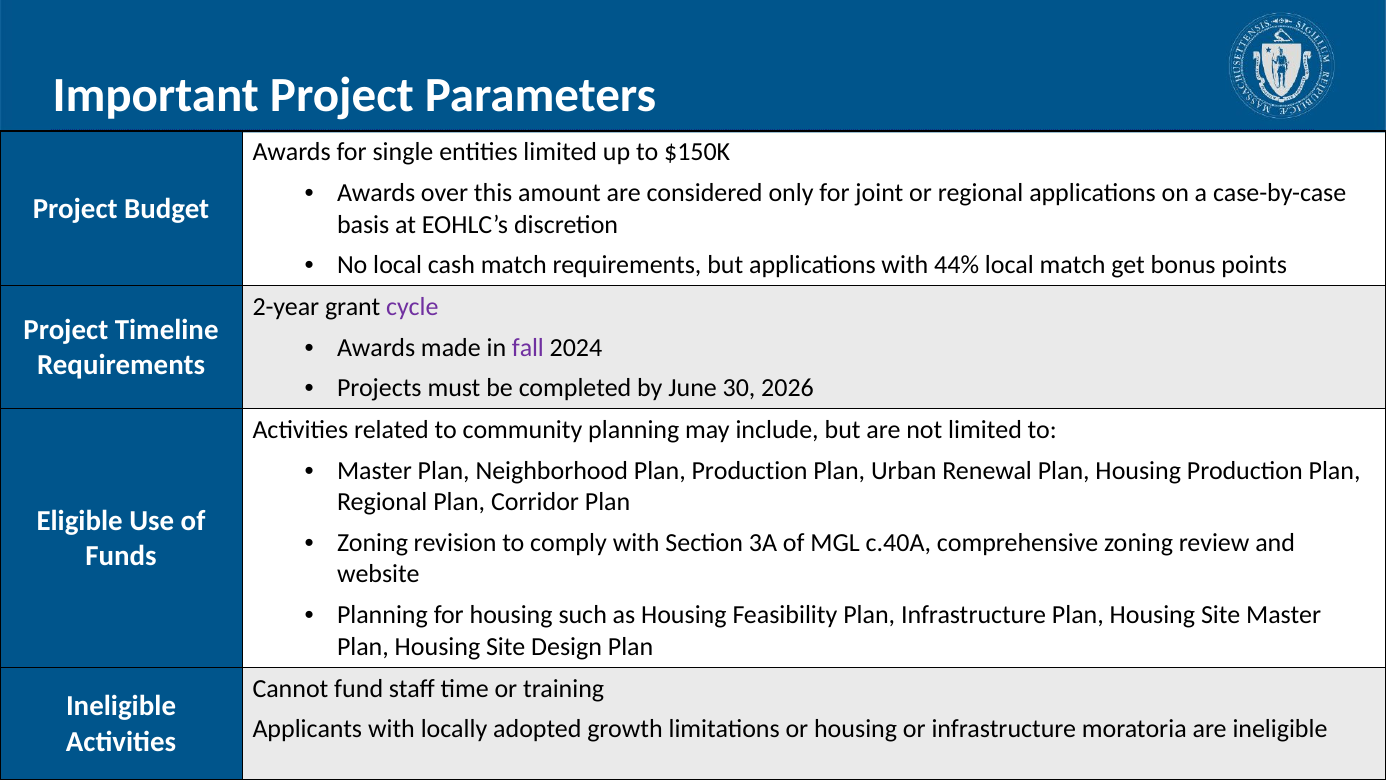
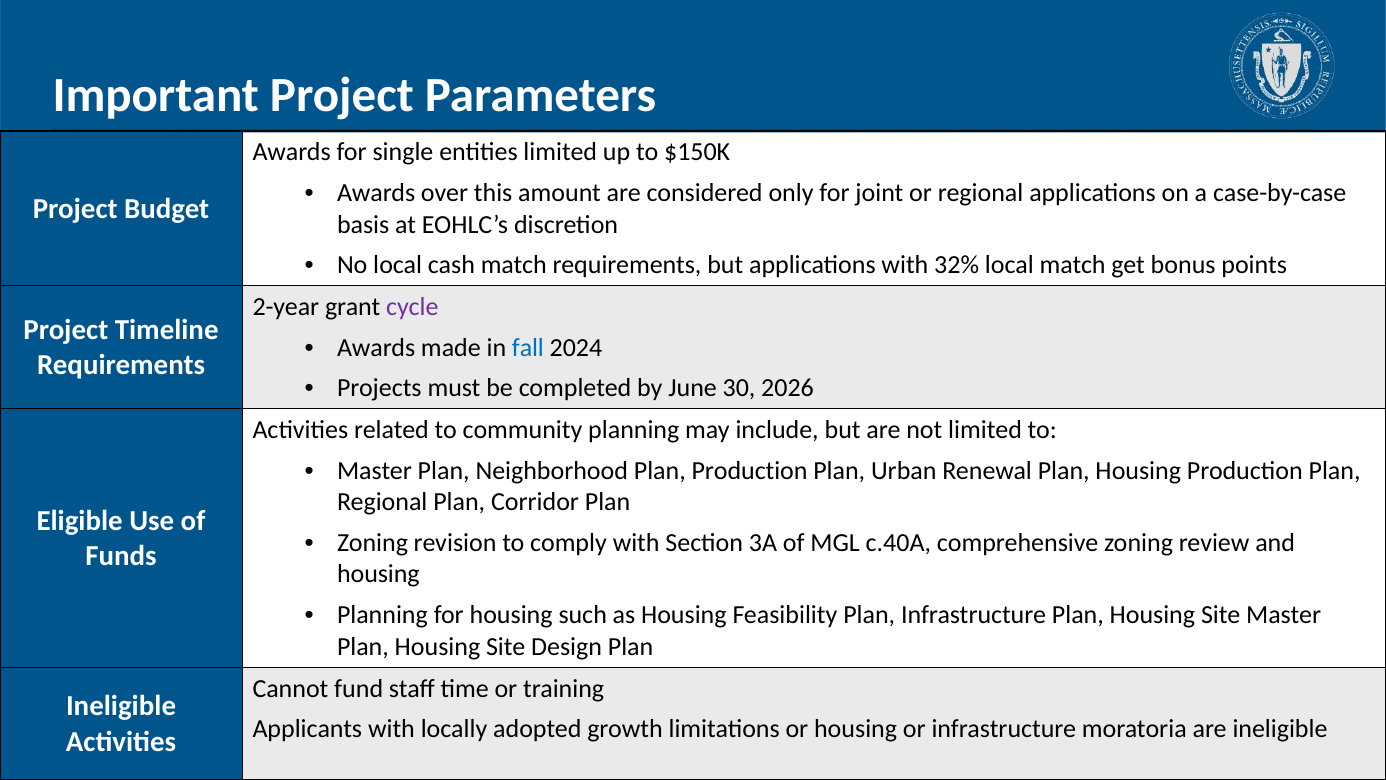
44%: 44% -> 32% (957, 265)
fall colour: purple -> blue (528, 347)
website: website -> housing (378, 574)
